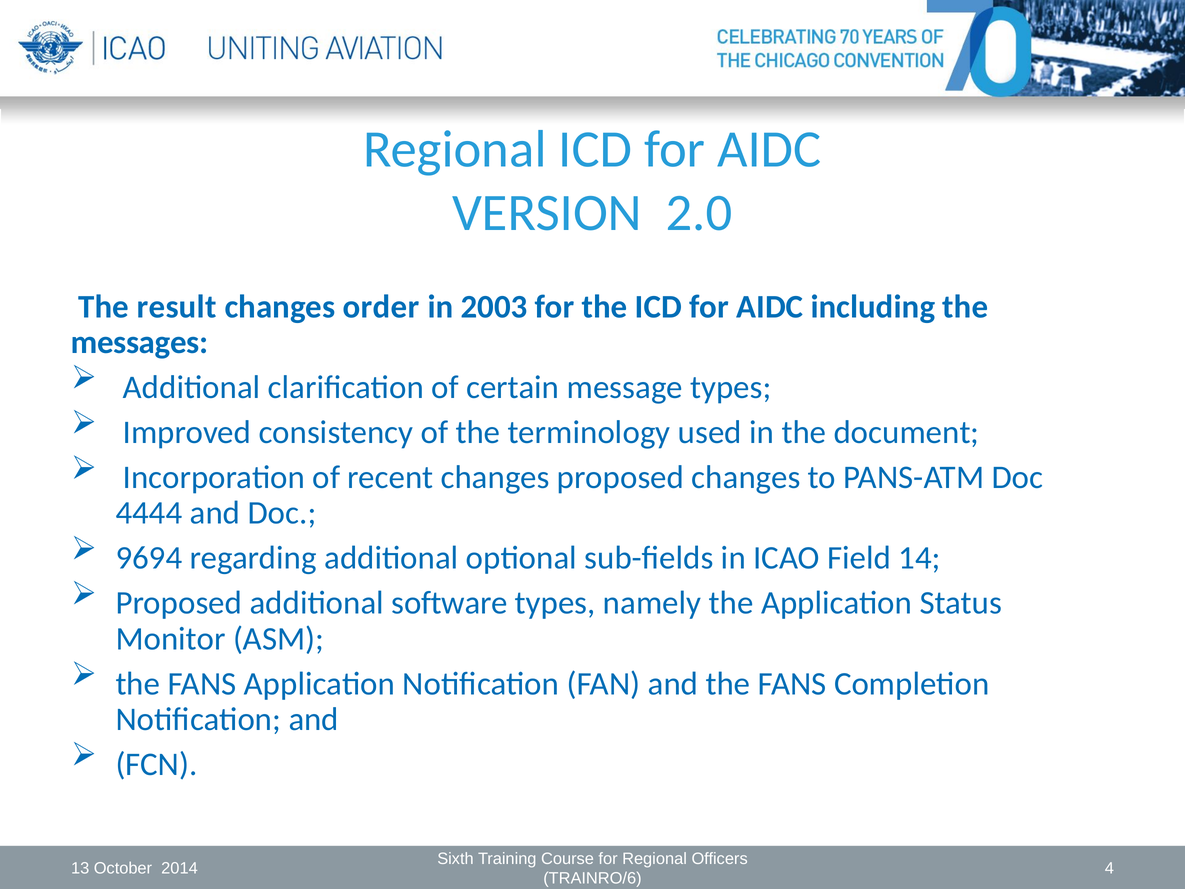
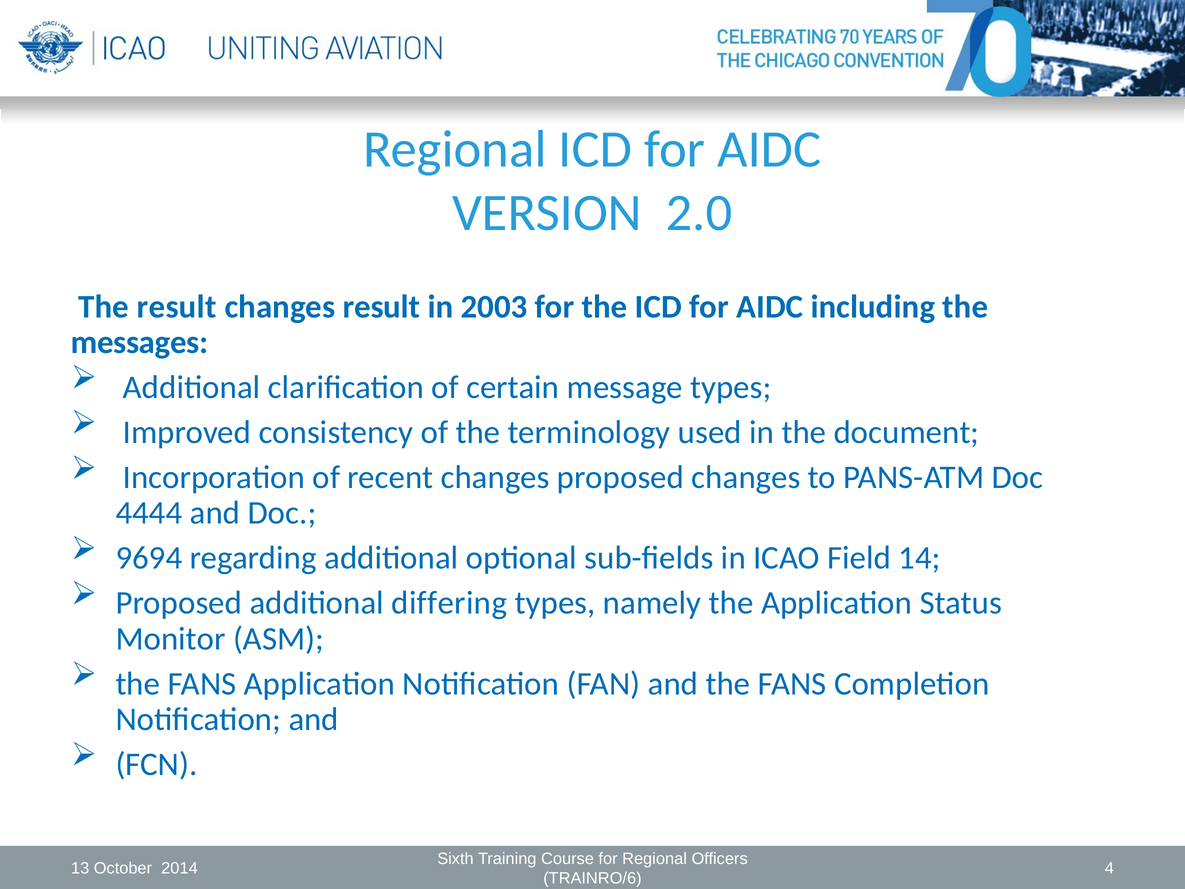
changes order: order -> result (381, 307)
software: software -> differing (449, 603)
